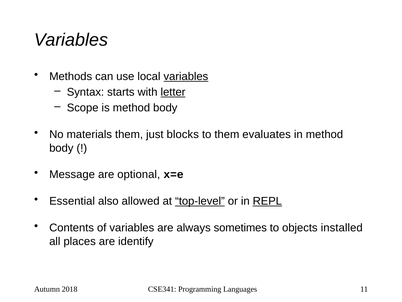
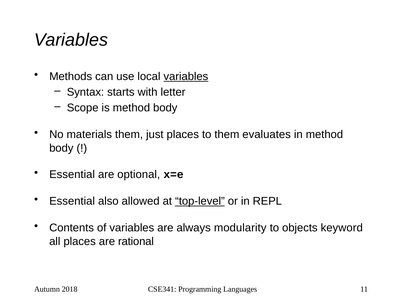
letter underline: present -> none (173, 92)
just blocks: blocks -> places (183, 134)
Message: Message -> Essential (72, 174)
REPL underline: present -> none (267, 201)
sometimes: sometimes -> modularity (240, 228)
installed: installed -> keyword (342, 228)
identify: identify -> rational (136, 241)
